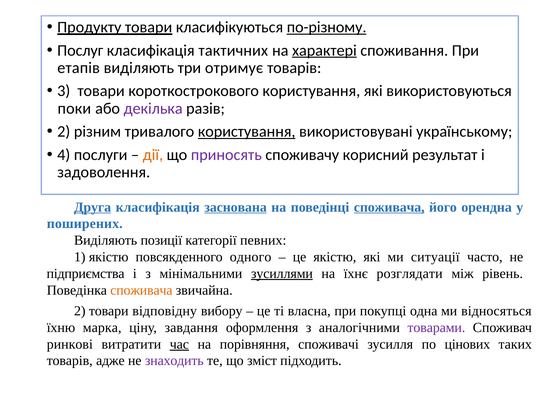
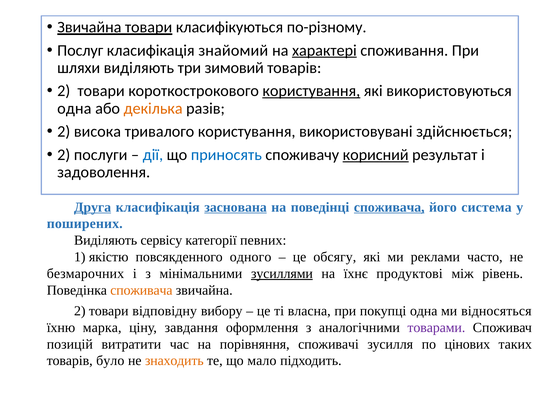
Продукту: Продукту -> Звичайна (89, 27)
по-різному underline: present -> none (327, 27)
тактичних: тактичних -> знайомий (233, 50)
етапів: етапів -> шляхи (79, 68)
отримує: отримує -> зимовий (234, 68)
3: 3 -> 2 (64, 91)
користування underline: none -> present (311, 91)
поки: поки -> одна (74, 108)
декілька colour: purple -> orange (153, 108)
різним: різним -> висока (97, 132)
користування underline: present -> none (247, 132)
українському: українському -> здійснюється (464, 132)
4: 4 -> 2 (64, 155)
дії colour: orange -> blue (153, 155)
приносять colour: purple -> blue (226, 155)
корисний underline: none -> present (376, 155)
орендна: орендна -> система (486, 207)
позиції: позиції -> сервісу (161, 240)
це якістю: якістю -> обсягу (335, 257)
ситуації: ситуації -> реклами (435, 257)
підприємствa: підприємствa -> безмарочних (85, 273)
розглядати: розглядати -> продуктові (410, 273)
ринкові: ринкові -> позицій (70, 344)
час underline: present -> none (179, 344)
адже: адже -> було (110, 361)
знаходить colour: purple -> orange (174, 361)
зміст: зміст -> мало (262, 361)
